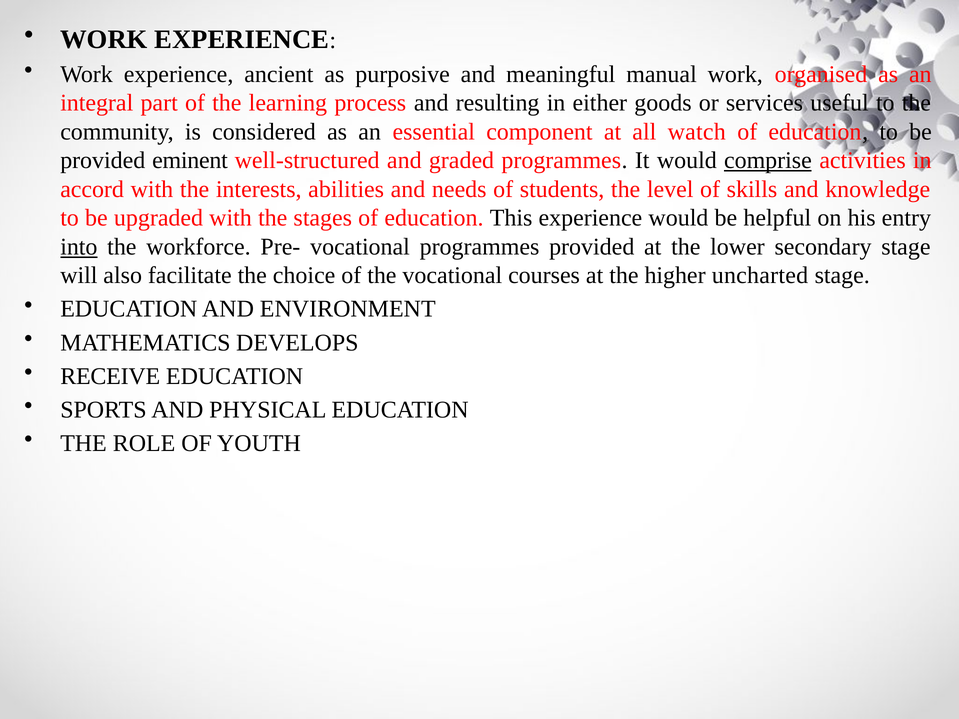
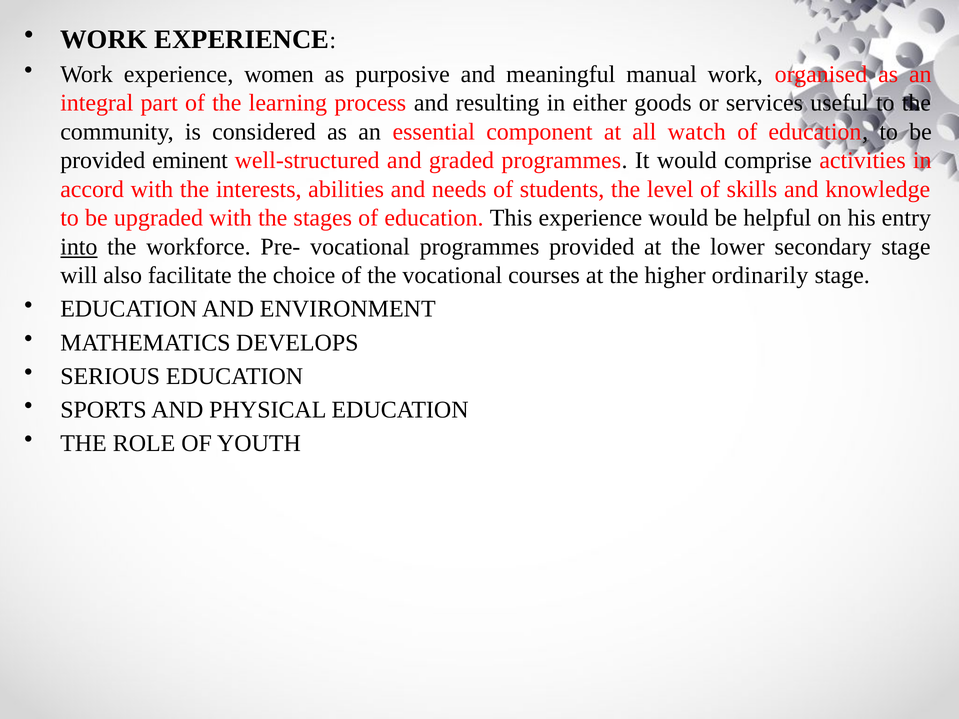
ancient: ancient -> women (279, 74)
comprise underline: present -> none (768, 161)
uncharted: uncharted -> ordinarily (760, 276)
RECEIVE: RECEIVE -> SERIOUS (110, 376)
